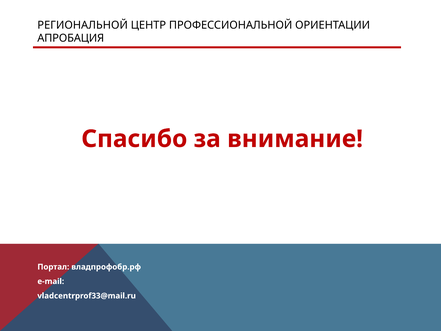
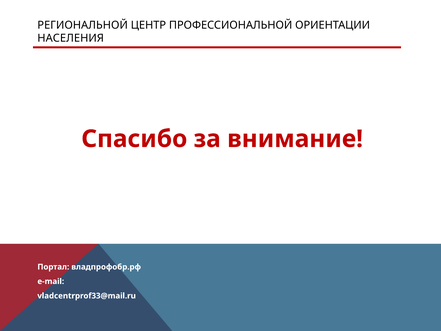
АПРОБАЦИЯ: АПРОБАЦИЯ -> НАСЕЛЕНИЯ (71, 38)
